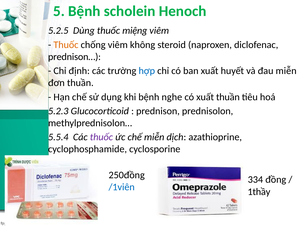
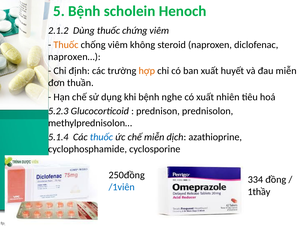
5.2.5: 5.2.5 -> 2.1.2 (58, 31)
miệng: miệng -> chứng (135, 31)
prednison…: prednison… -> naproxen… (74, 57)
hợp colour: blue -> orange (147, 71)
xuất thuần: thuần -> nhiên (228, 97)
5.5.4: 5.5.4 -> 5.1.4 (58, 137)
thuốc colour: purple -> blue (101, 137)
